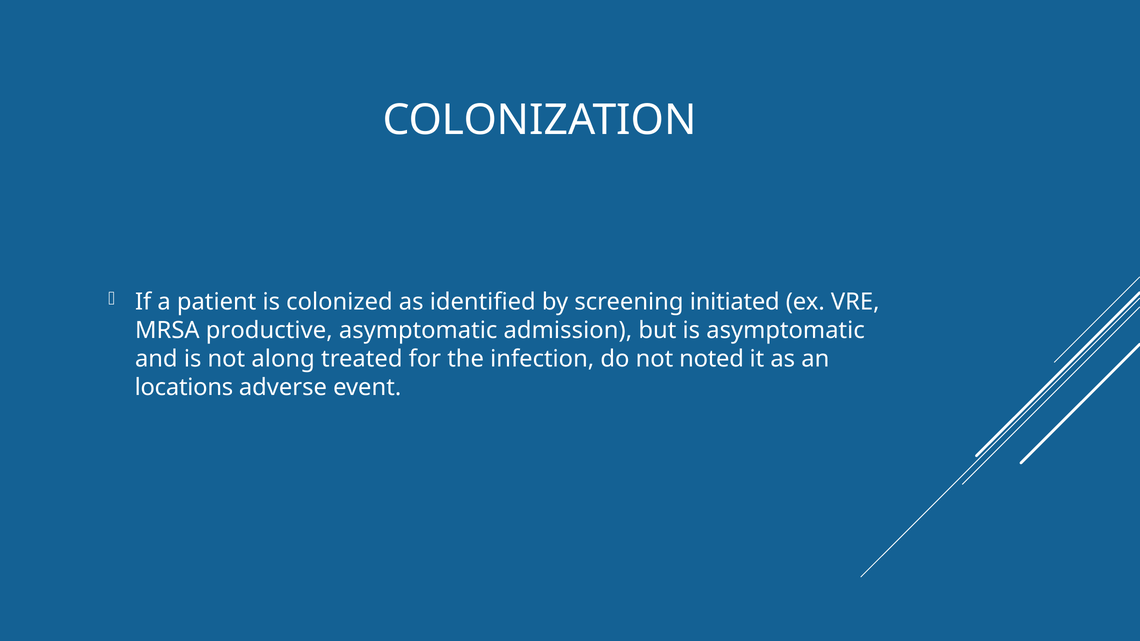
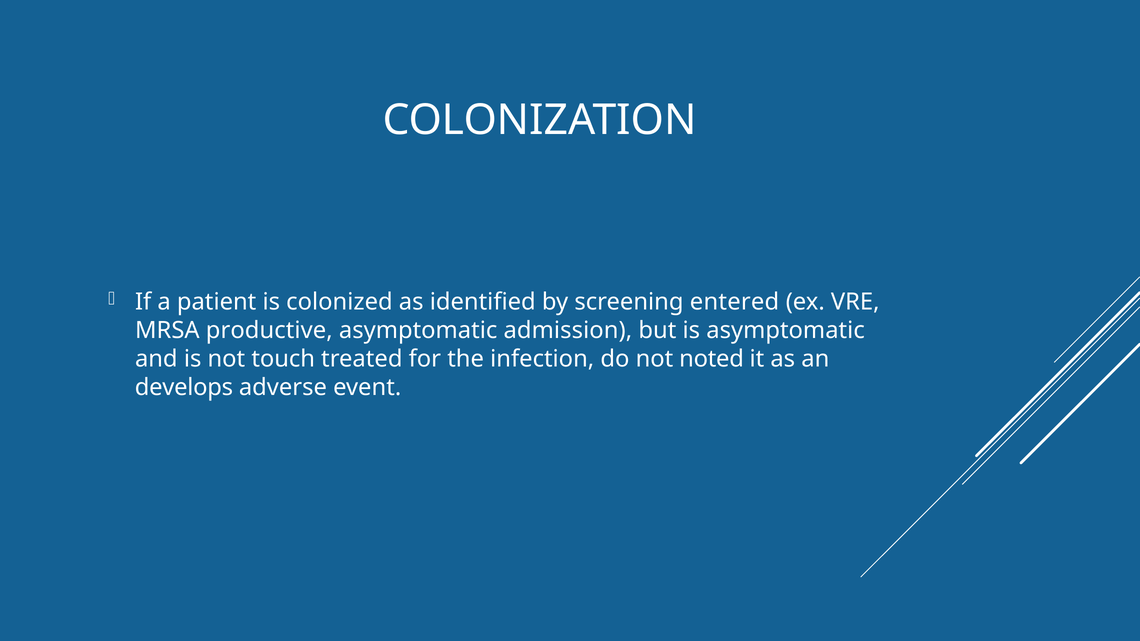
initiated: initiated -> entered (735, 302)
along: along -> touch (283, 359)
locations: locations -> develops (184, 387)
